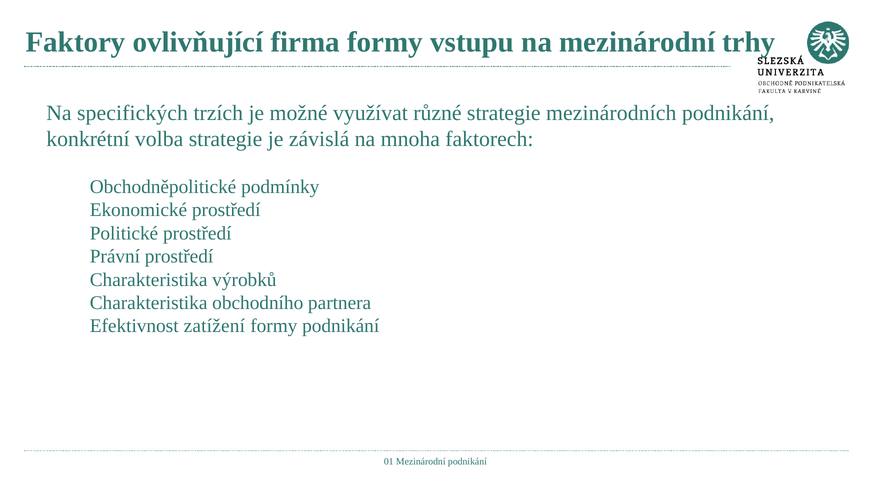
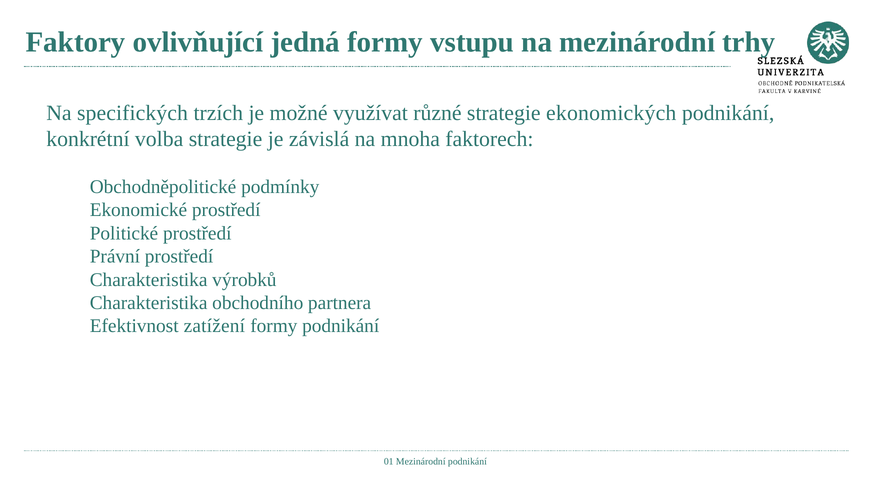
firma: firma -> jedná (305, 42)
mezinárodních: mezinárodních -> ekonomických (611, 113)
